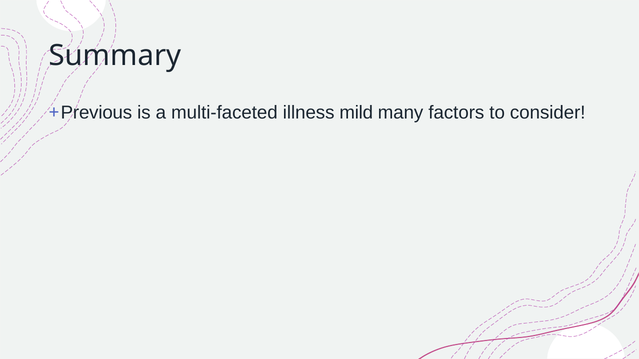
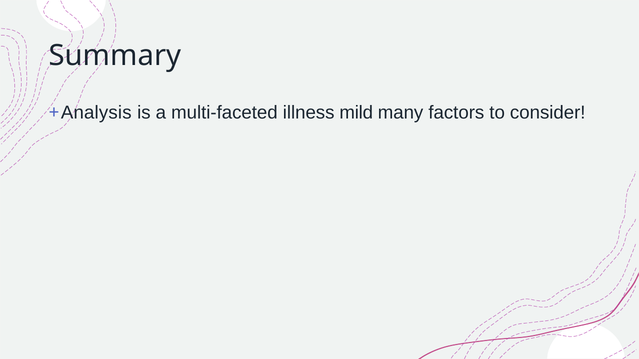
Previous: Previous -> Analysis (96, 113)
